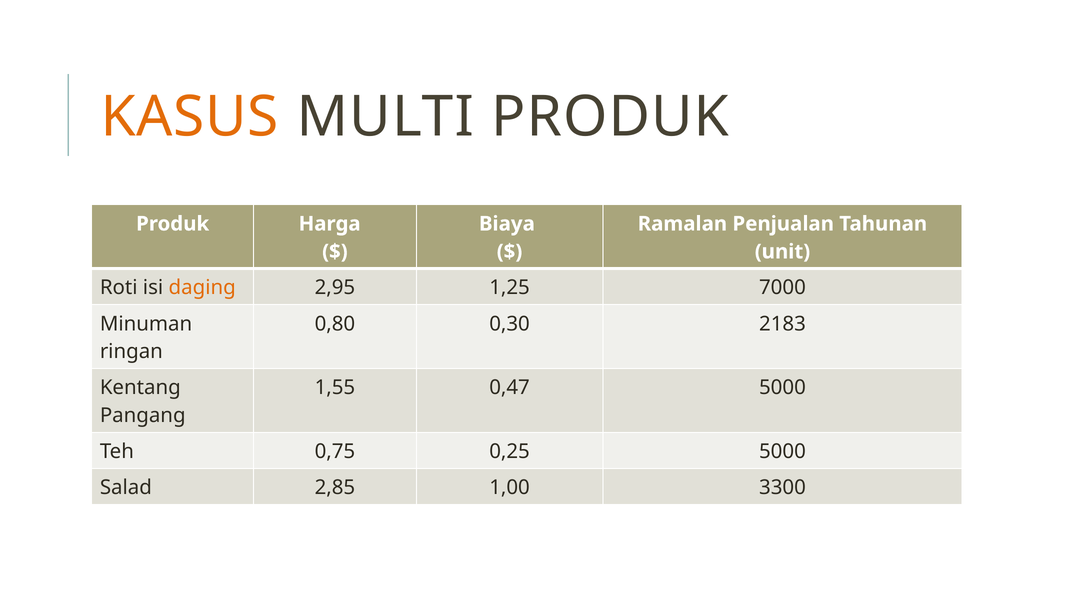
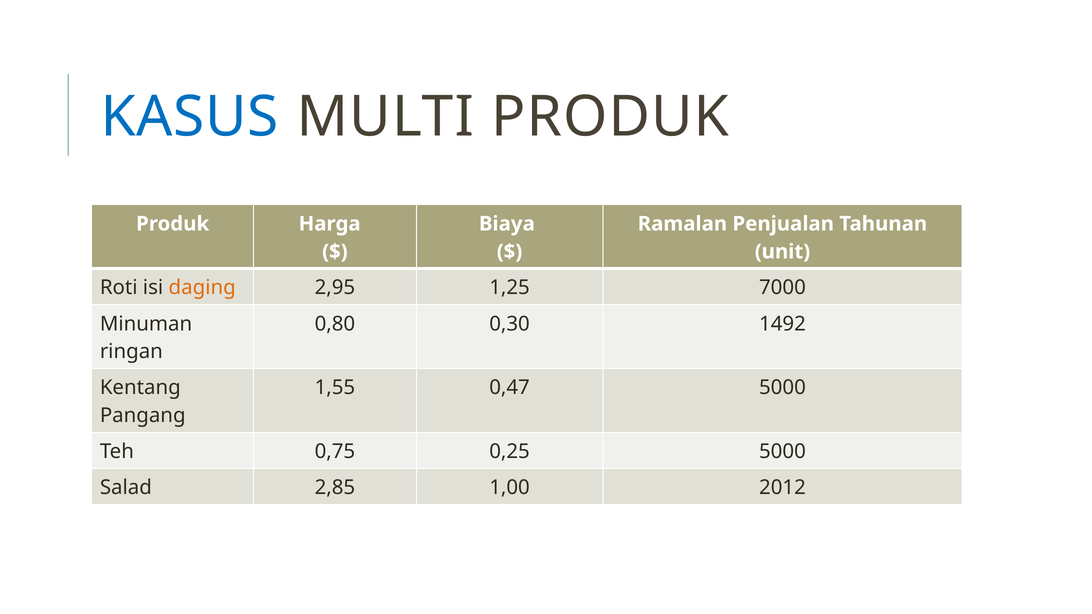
KASUS colour: orange -> blue (190, 117)
2183: 2183 -> 1492 (783, 324)
3300: 3300 -> 2012 (783, 488)
